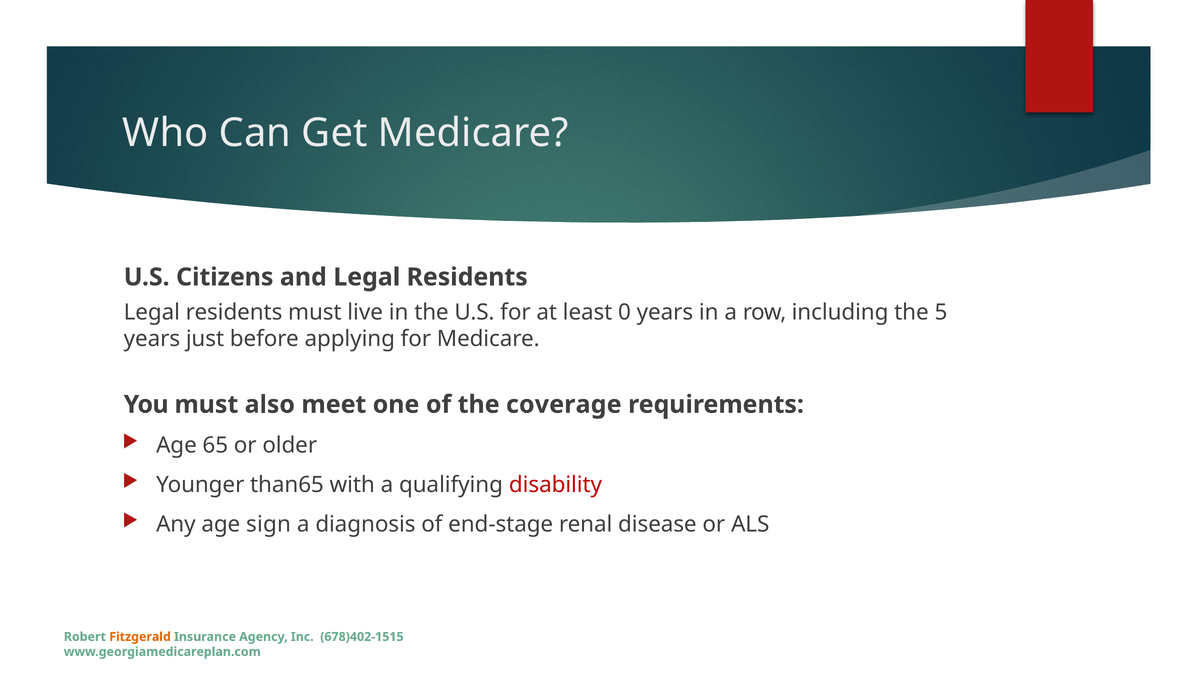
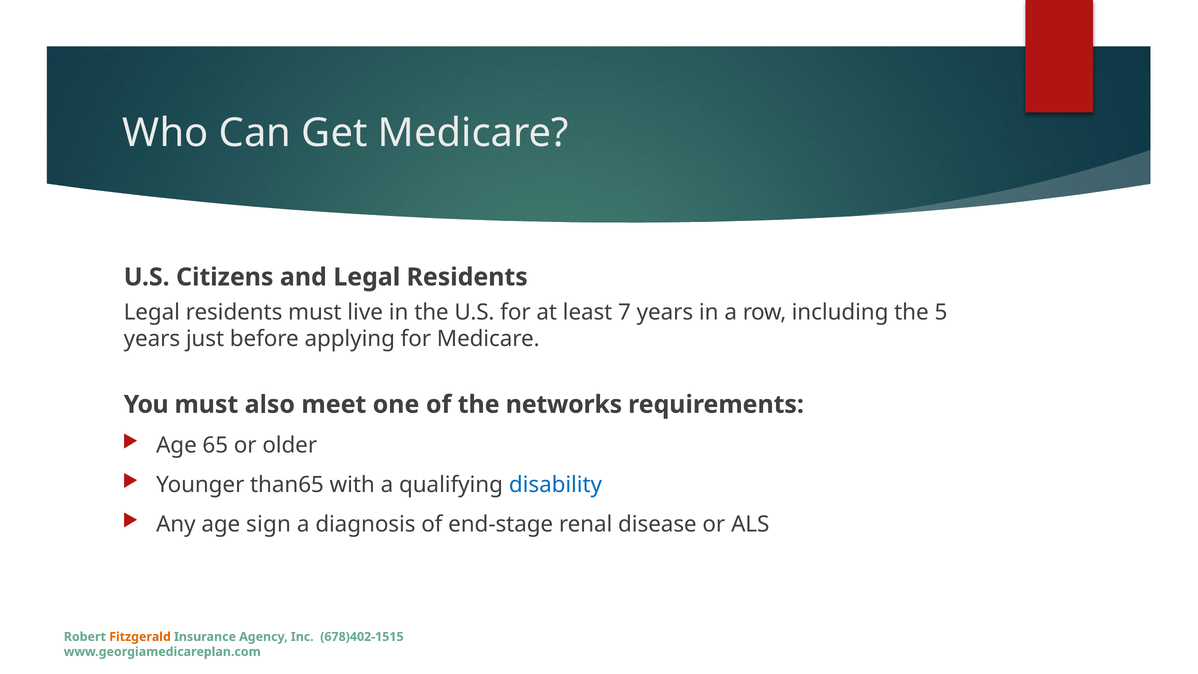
0: 0 -> 7 (625, 312)
coverage: coverage -> networks (564, 404)
disability colour: red -> blue (556, 485)
